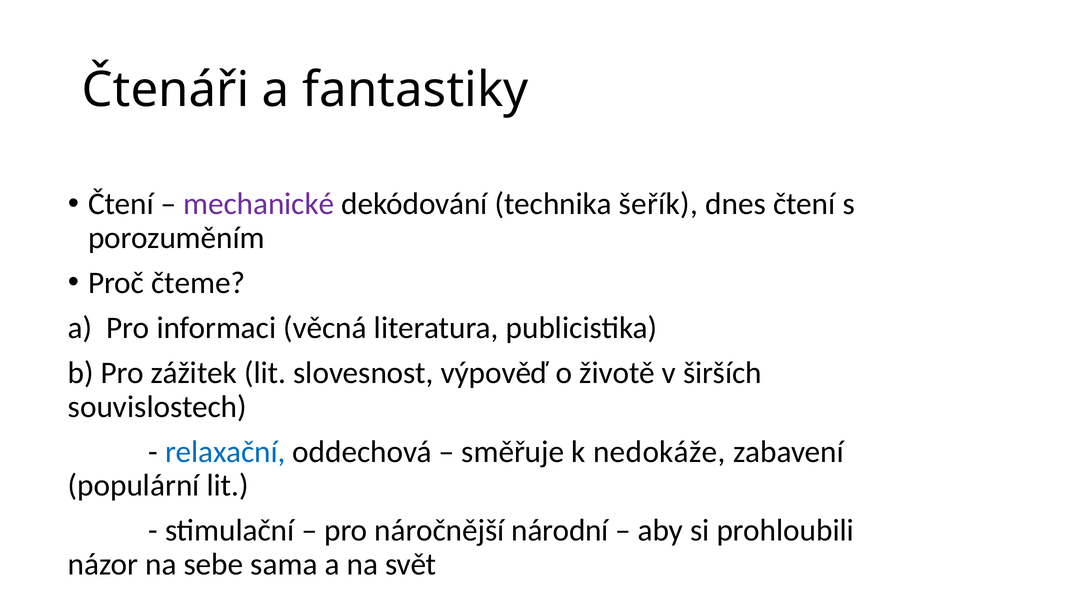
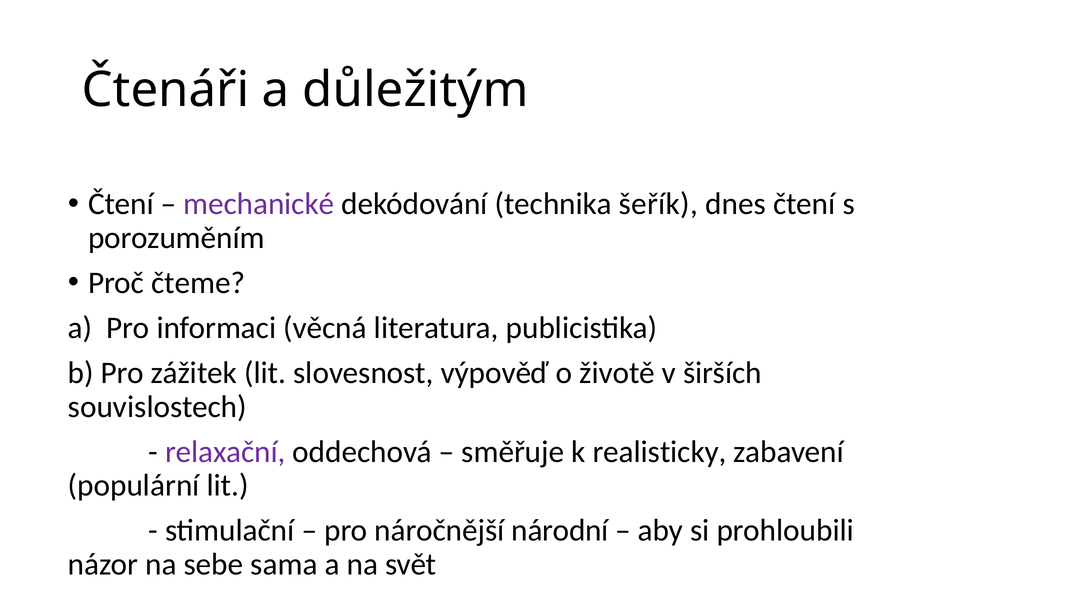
fantastiky: fantastiky -> důležitým (415, 90)
relaxační colour: blue -> purple (225, 451)
nedokáže: nedokáže -> realisticky (660, 451)
